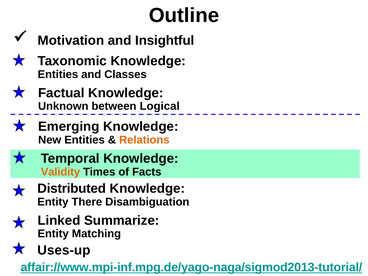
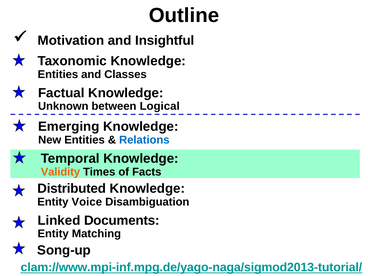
Relations colour: orange -> blue (144, 140)
There: There -> Voice (87, 202)
Summarize: Summarize -> Documents (122, 220)
Uses-up: Uses-up -> Song-up (64, 250)
affair://www.mpi-inf.mpg.de/yago-naga/sigmod2013-tutorial/: affair://www.mpi-inf.mpg.de/yago-naga/sigmod2013-tutorial/ -> clam://www.mpi-inf.mpg.de/yago-naga/sigmod2013-tutorial/ (191, 267)
